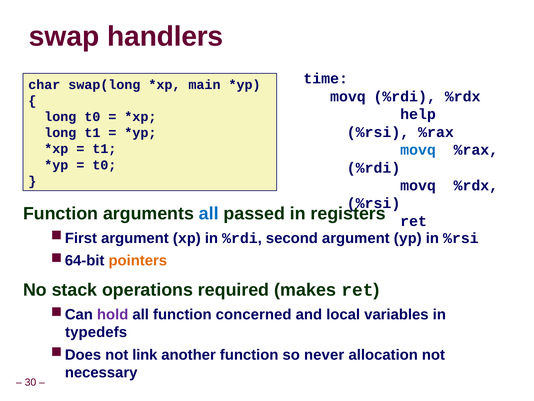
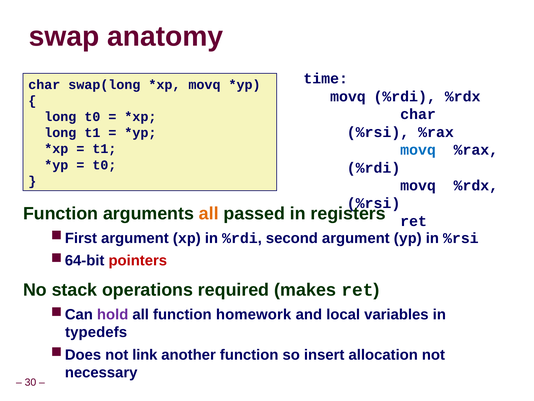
handlers: handlers -> anatomy (165, 37)
main: main -> movq (204, 85)
help: help -> char (418, 114)
all colour: blue -> orange (209, 213)
pointers colour: orange -> red (138, 260)
concerned: concerned -> homework (254, 314)
never: never -> insert (324, 354)
